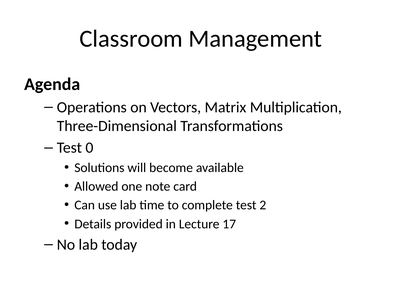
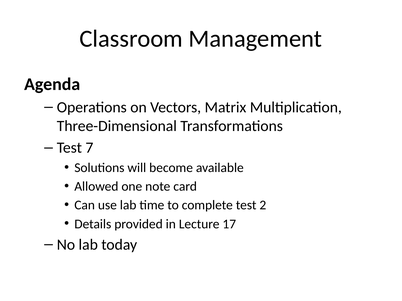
0: 0 -> 7 (89, 148)
